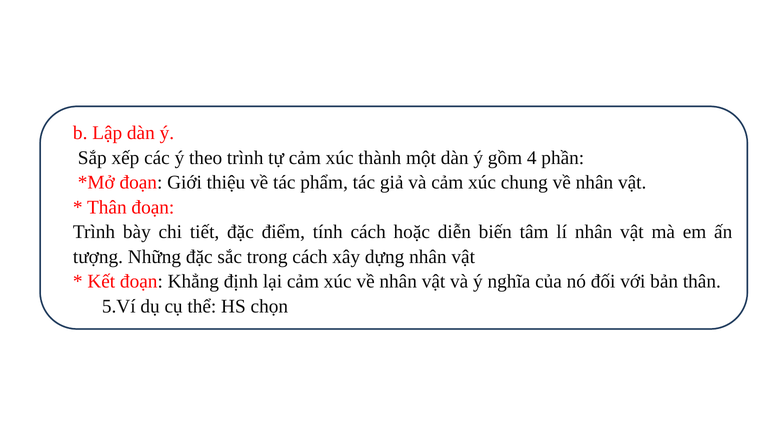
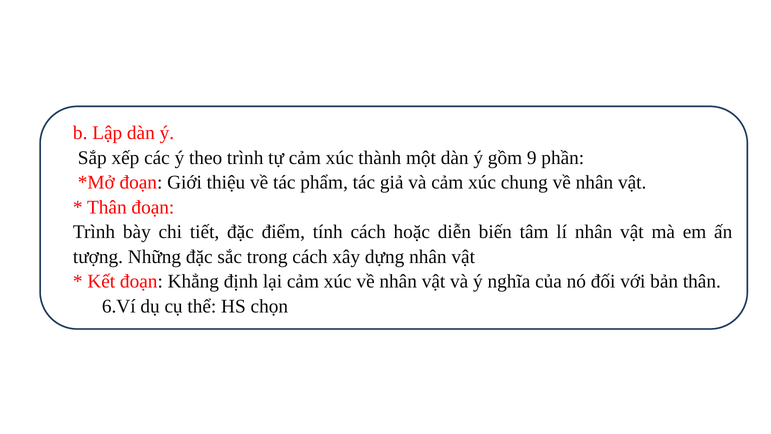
4: 4 -> 9 (532, 158)
5.Ví: 5.Ví -> 6.Ví (119, 306)
